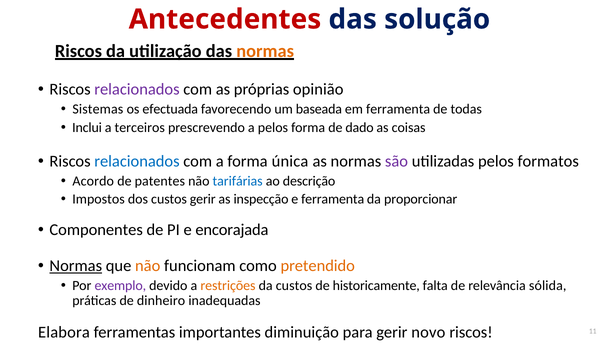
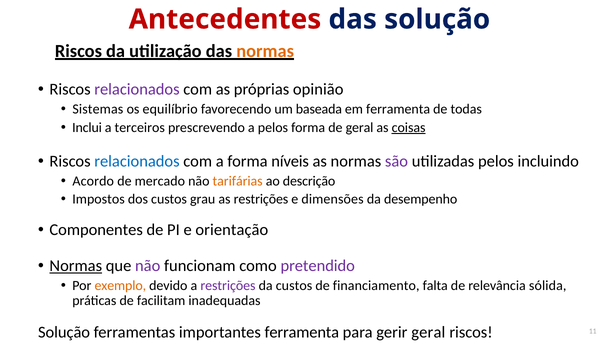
efectuada: efectuada -> equilíbrio (170, 109)
de dado: dado -> geral (360, 127)
coisas underline: none -> present (409, 127)
única: única -> níveis (290, 161)
formatos: formatos -> incluindo (548, 161)
patentes: patentes -> mercado (160, 181)
tarifárias colour: blue -> orange (238, 181)
custos gerir: gerir -> grau (203, 199)
as inspecção: inspecção -> restrições (261, 199)
e ferramenta: ferramenta -> dimensões (333, 199)
proporcionar: proporcionar -> desempenho (421, 199)
encorajada: encorajada -> orientação (232, 230)
não colour: orange -> purple (148, 266)
pretendido colour: orange -> purple (318, 266)
exemplo colour: purple -> orange (120, 285)
restrições colour: orange -> purple (228, 285)
historicamente: historicamente -> financiamento (376, 285)
dinheiro: dinheiro -> facilitam (161, 300)
Elabora: Elabora -> Solução (64, 332)
importantes diminuição: diminuição -> ferramenta (302, 332)
gerir novo: novo -> geral (428, 332)
